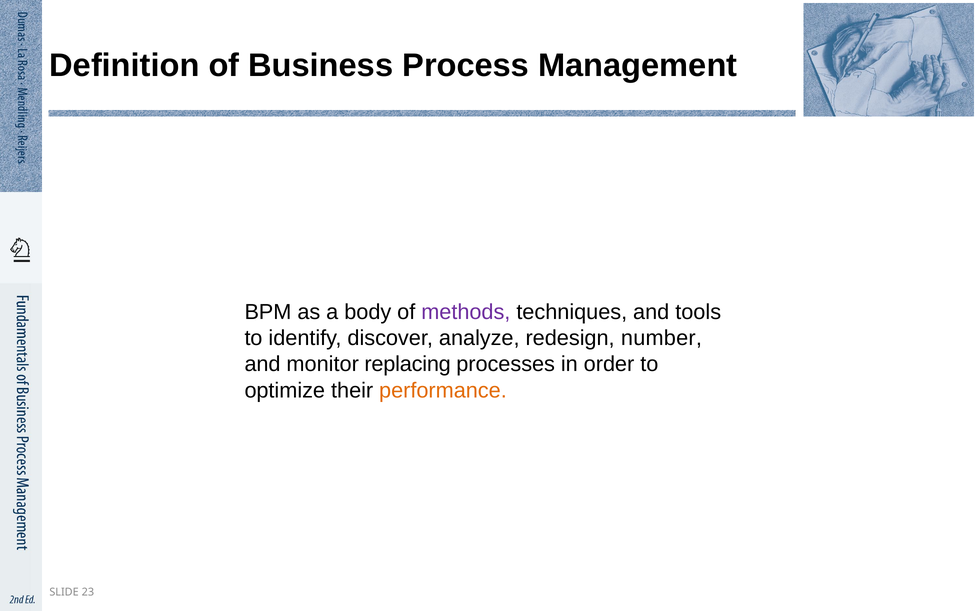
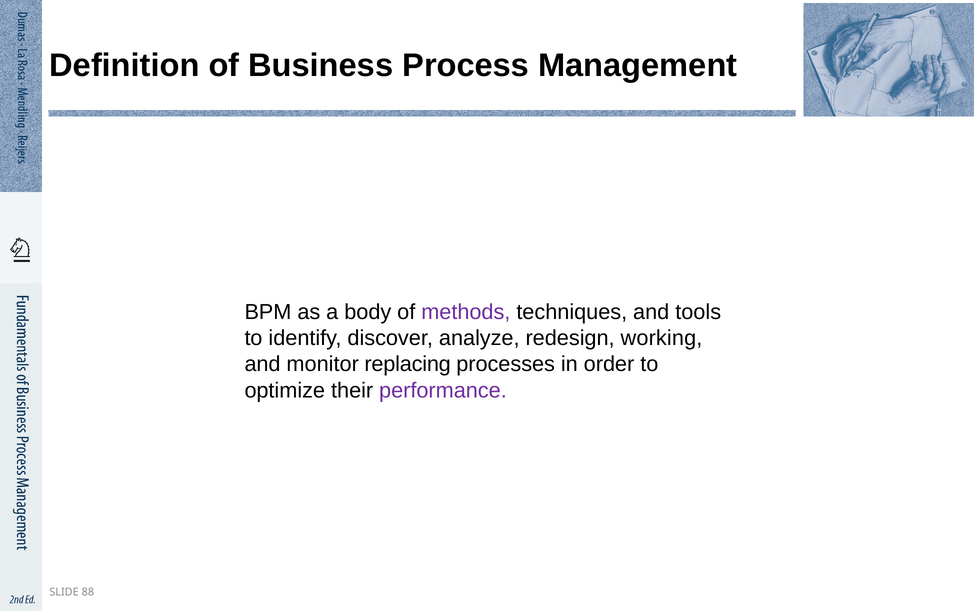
number: number -> working (661, 338)
performance colour: orange -> purple (443, 391)
23: 23 -> 88 (88, 592)
